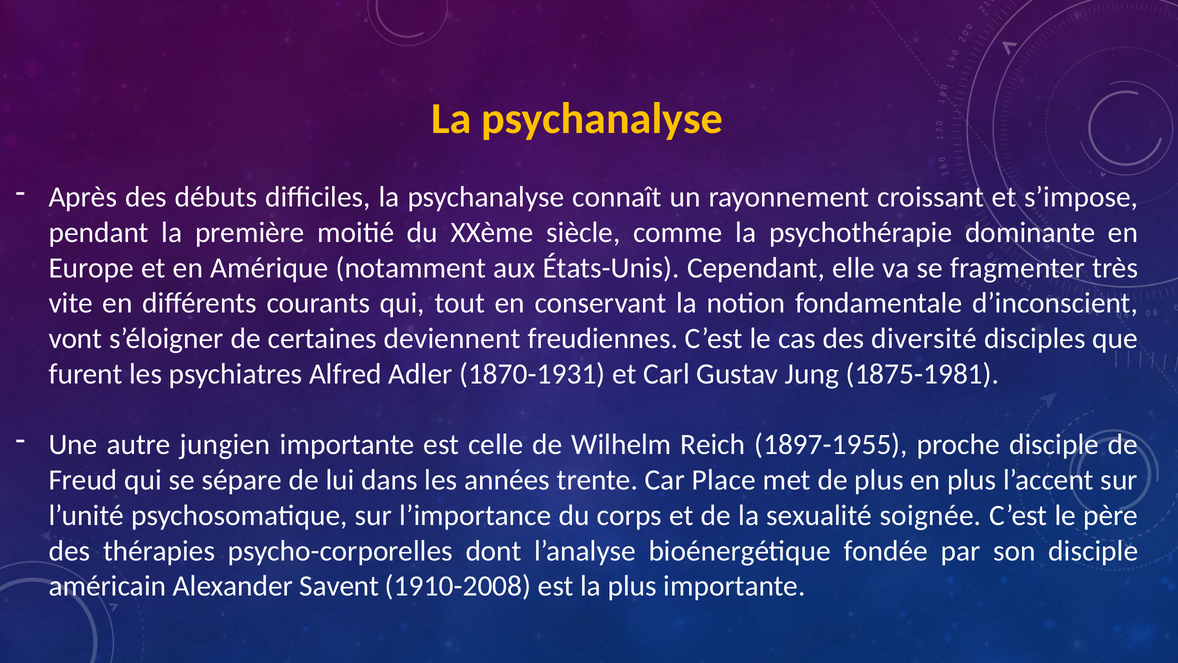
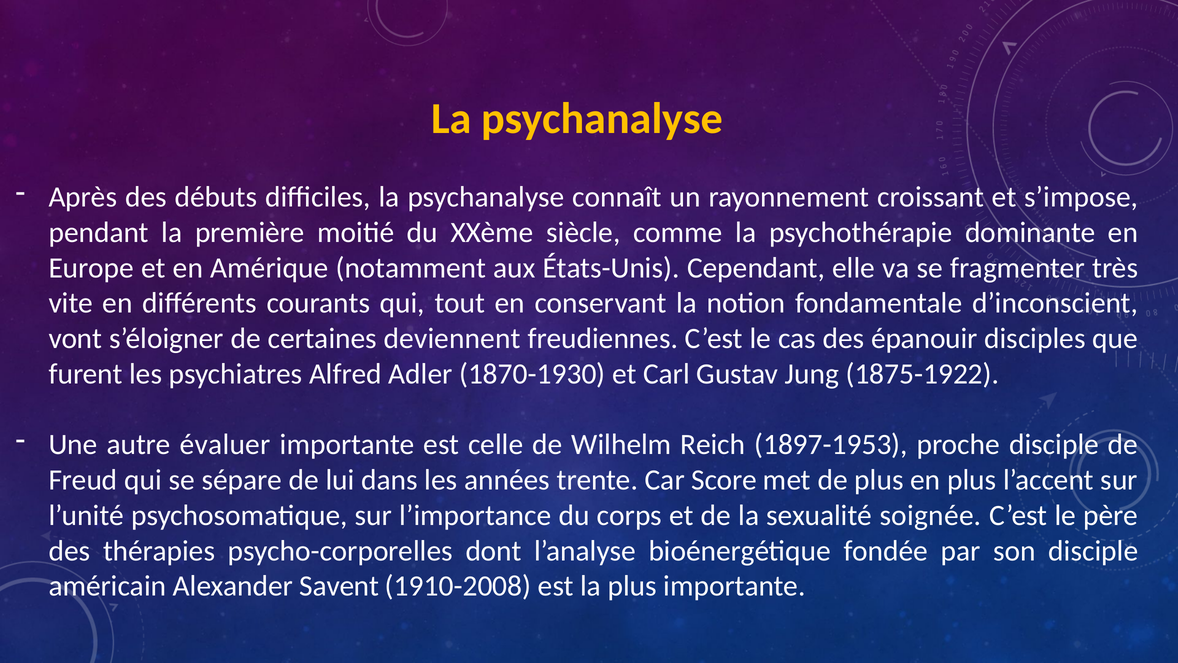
diversité: diversité -> épanouir (924, 338)
1870-1931: 1870-1931 -> 1870-1930 (532, 374)
1875-1981: 1875-1981 -> 1875-1922 (922, 374)
jungien: jungien -> évaluer (225, 444)
1897-1955: 1897-1955 -> 1897-1953 (831, 444)
Place: Place -> Score (724, 480)
